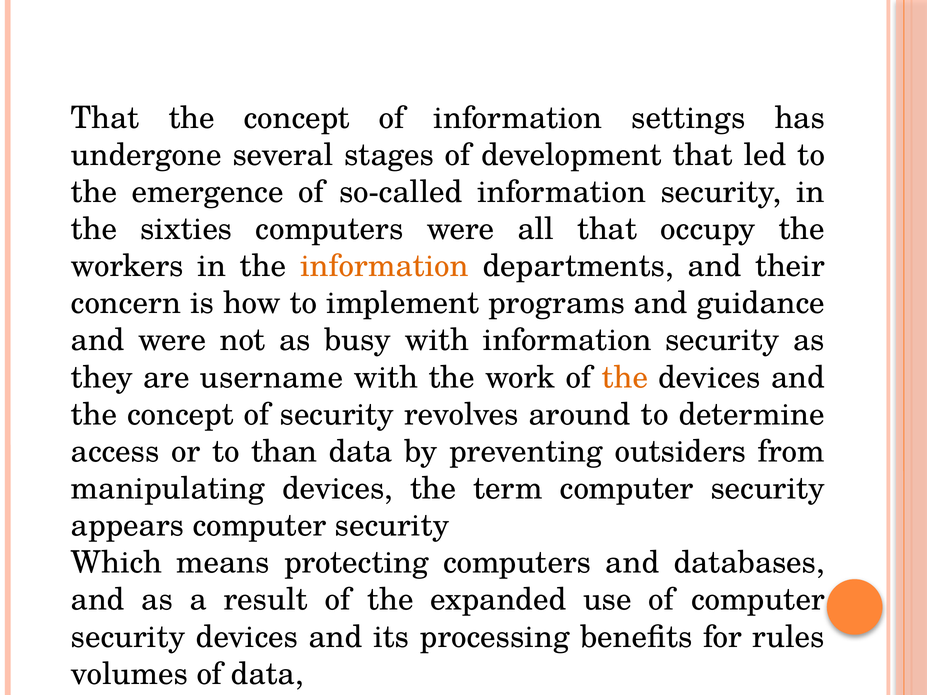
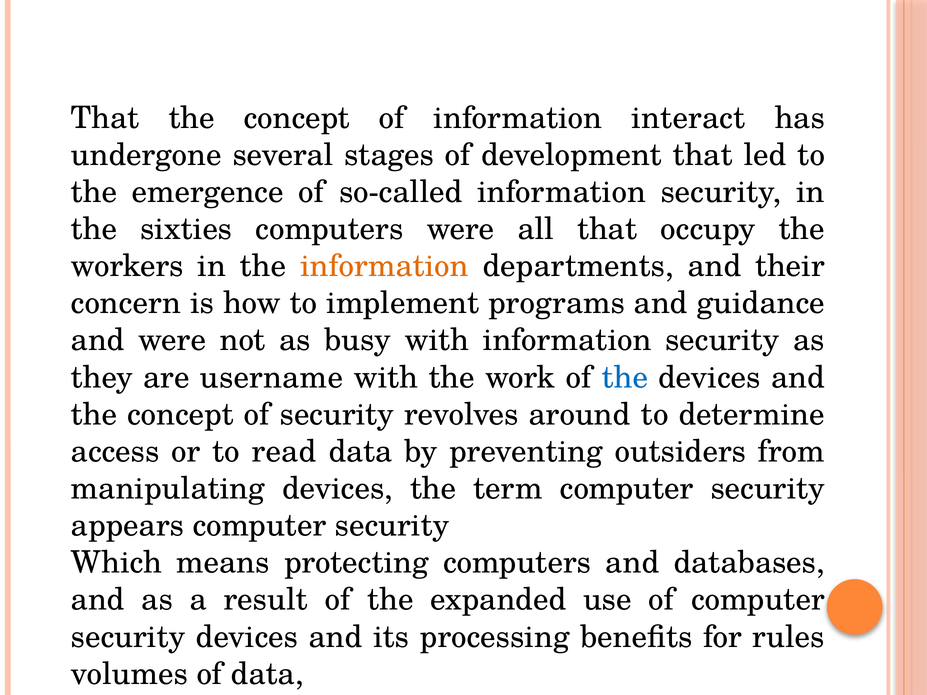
settings: settings -> interact (688, 118)
the colour: orange -> blue (625, 377)
than: than -> read (284, 452)
